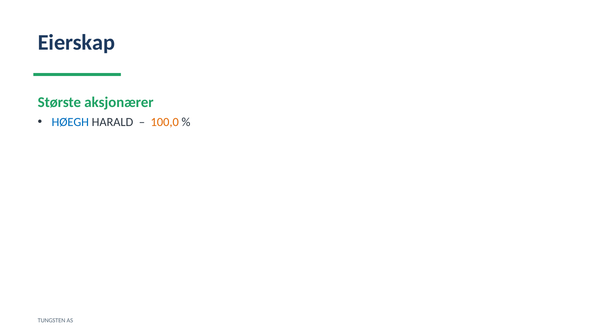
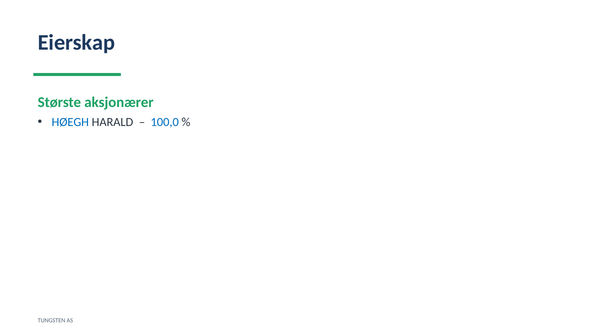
100,0 colour: orange -> blue (165, 122)
